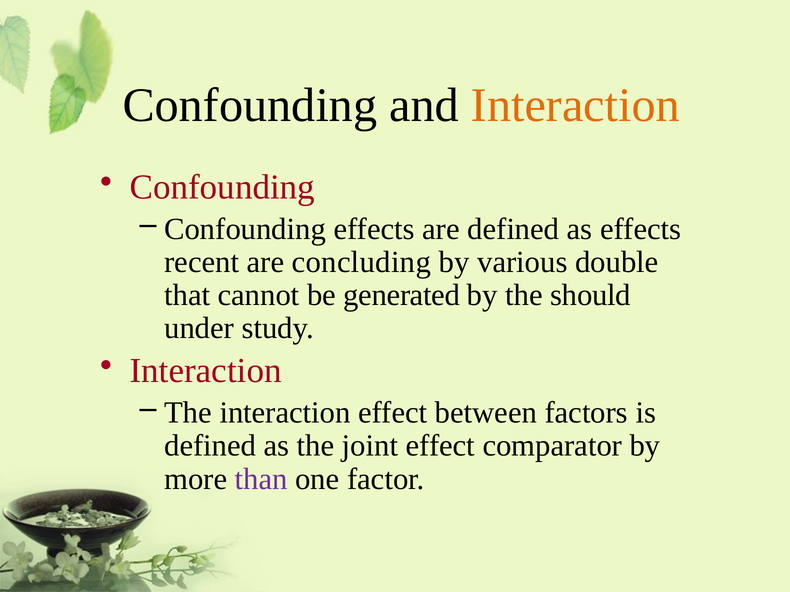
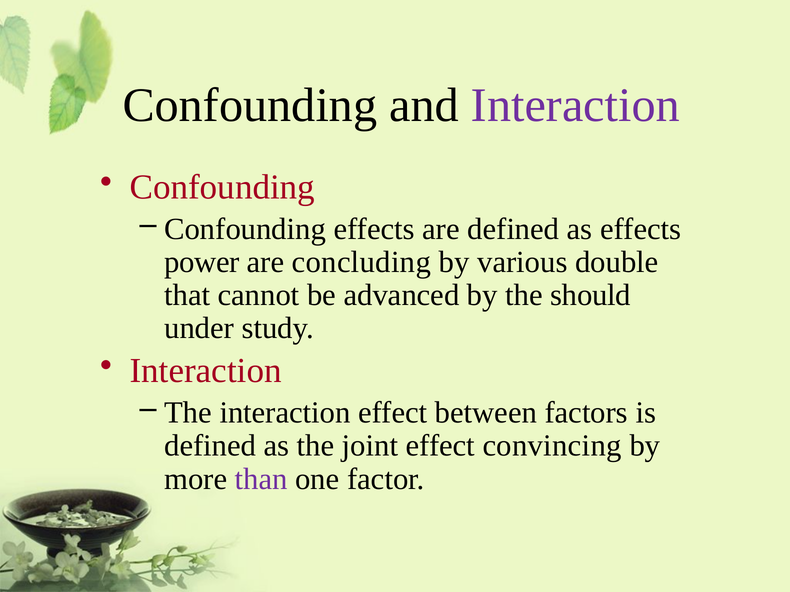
Interaction colour: orange -> purple (575, 105)
recent: recent -> power (202, 262)
generated: generated -> advanced (402, 295)
comparator: comparator -> convincing (552, 446)
